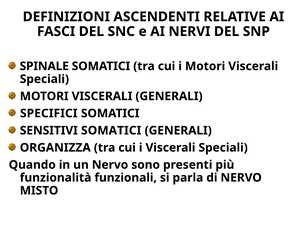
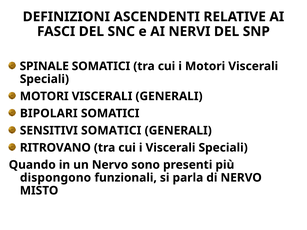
SPECIFICI: SPECIFICI -> BIPOLARI (49, 113)
ORGANIZZA: ORGANIZZA -> RITROVANO (55, 148)
funzionalità: funzionalità -> dispongono (56, 178)
